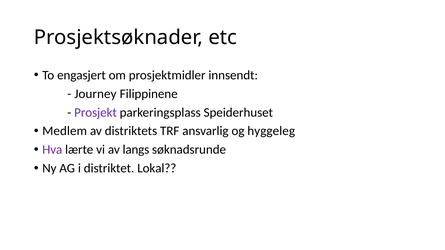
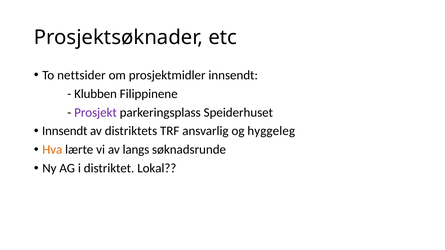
engasjert: engasjert -> nettsider (81, 75)
Journey: Journey -> Klubben (96, 94)
Medlem: Medlem -> Innsendt (65, 131)
Hva colour: purple -> orange (52, 150)
